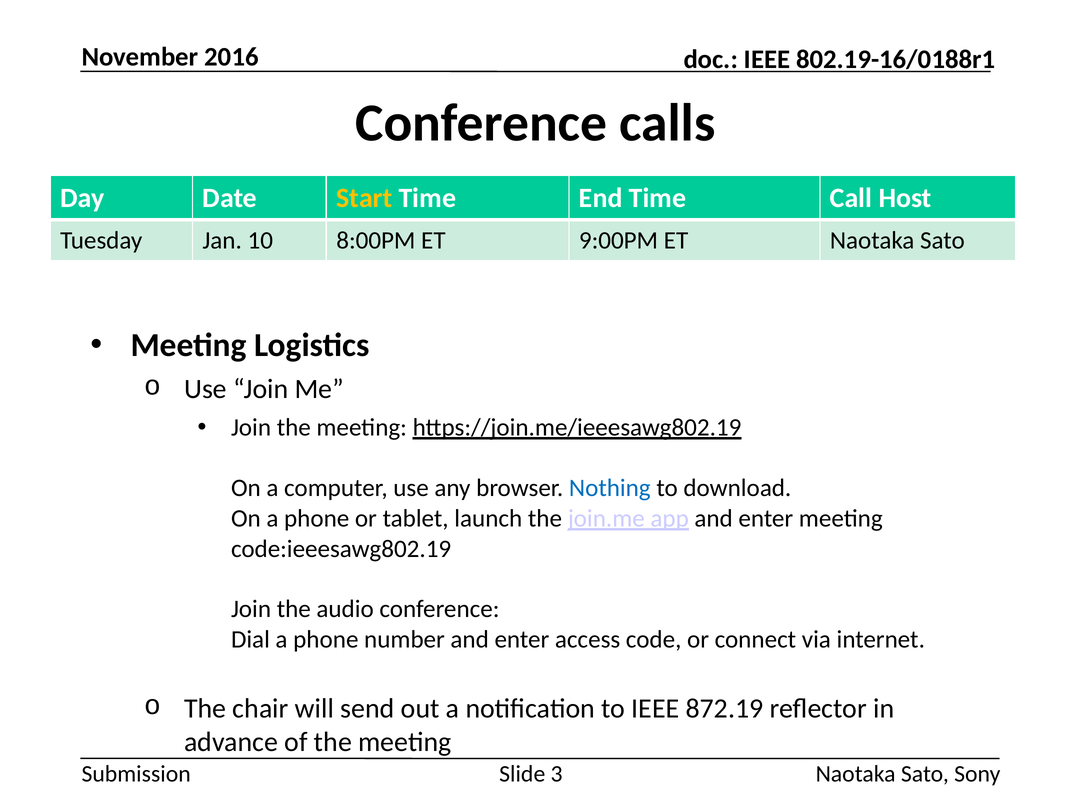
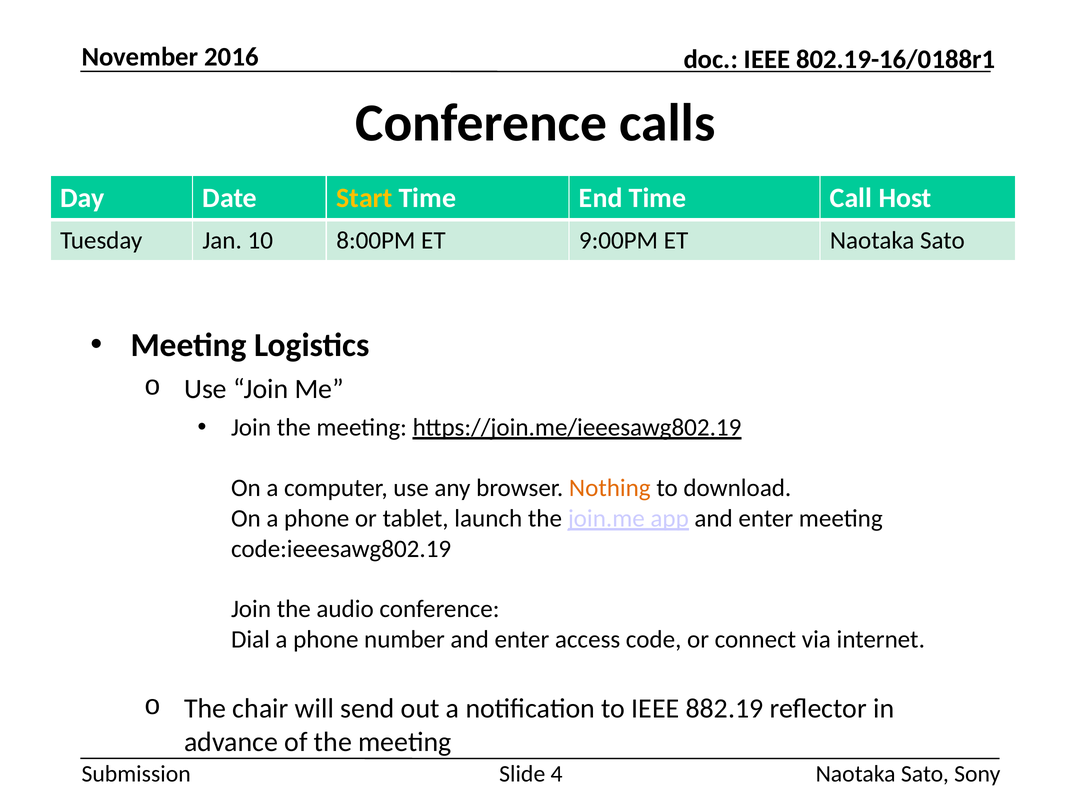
Nothing colour: blue -> orange (610, 488)
872.19: 872.19 -> 882.19 (725, 709)
3: 3 -> 4 (557, 774)
